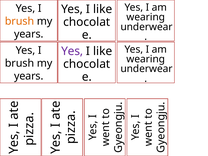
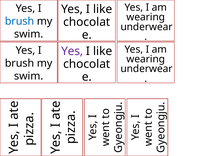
brush colour: orange -> blue (20, 21)
years: years -> swim (29, 34)
years: years -> swim (29, 76)
